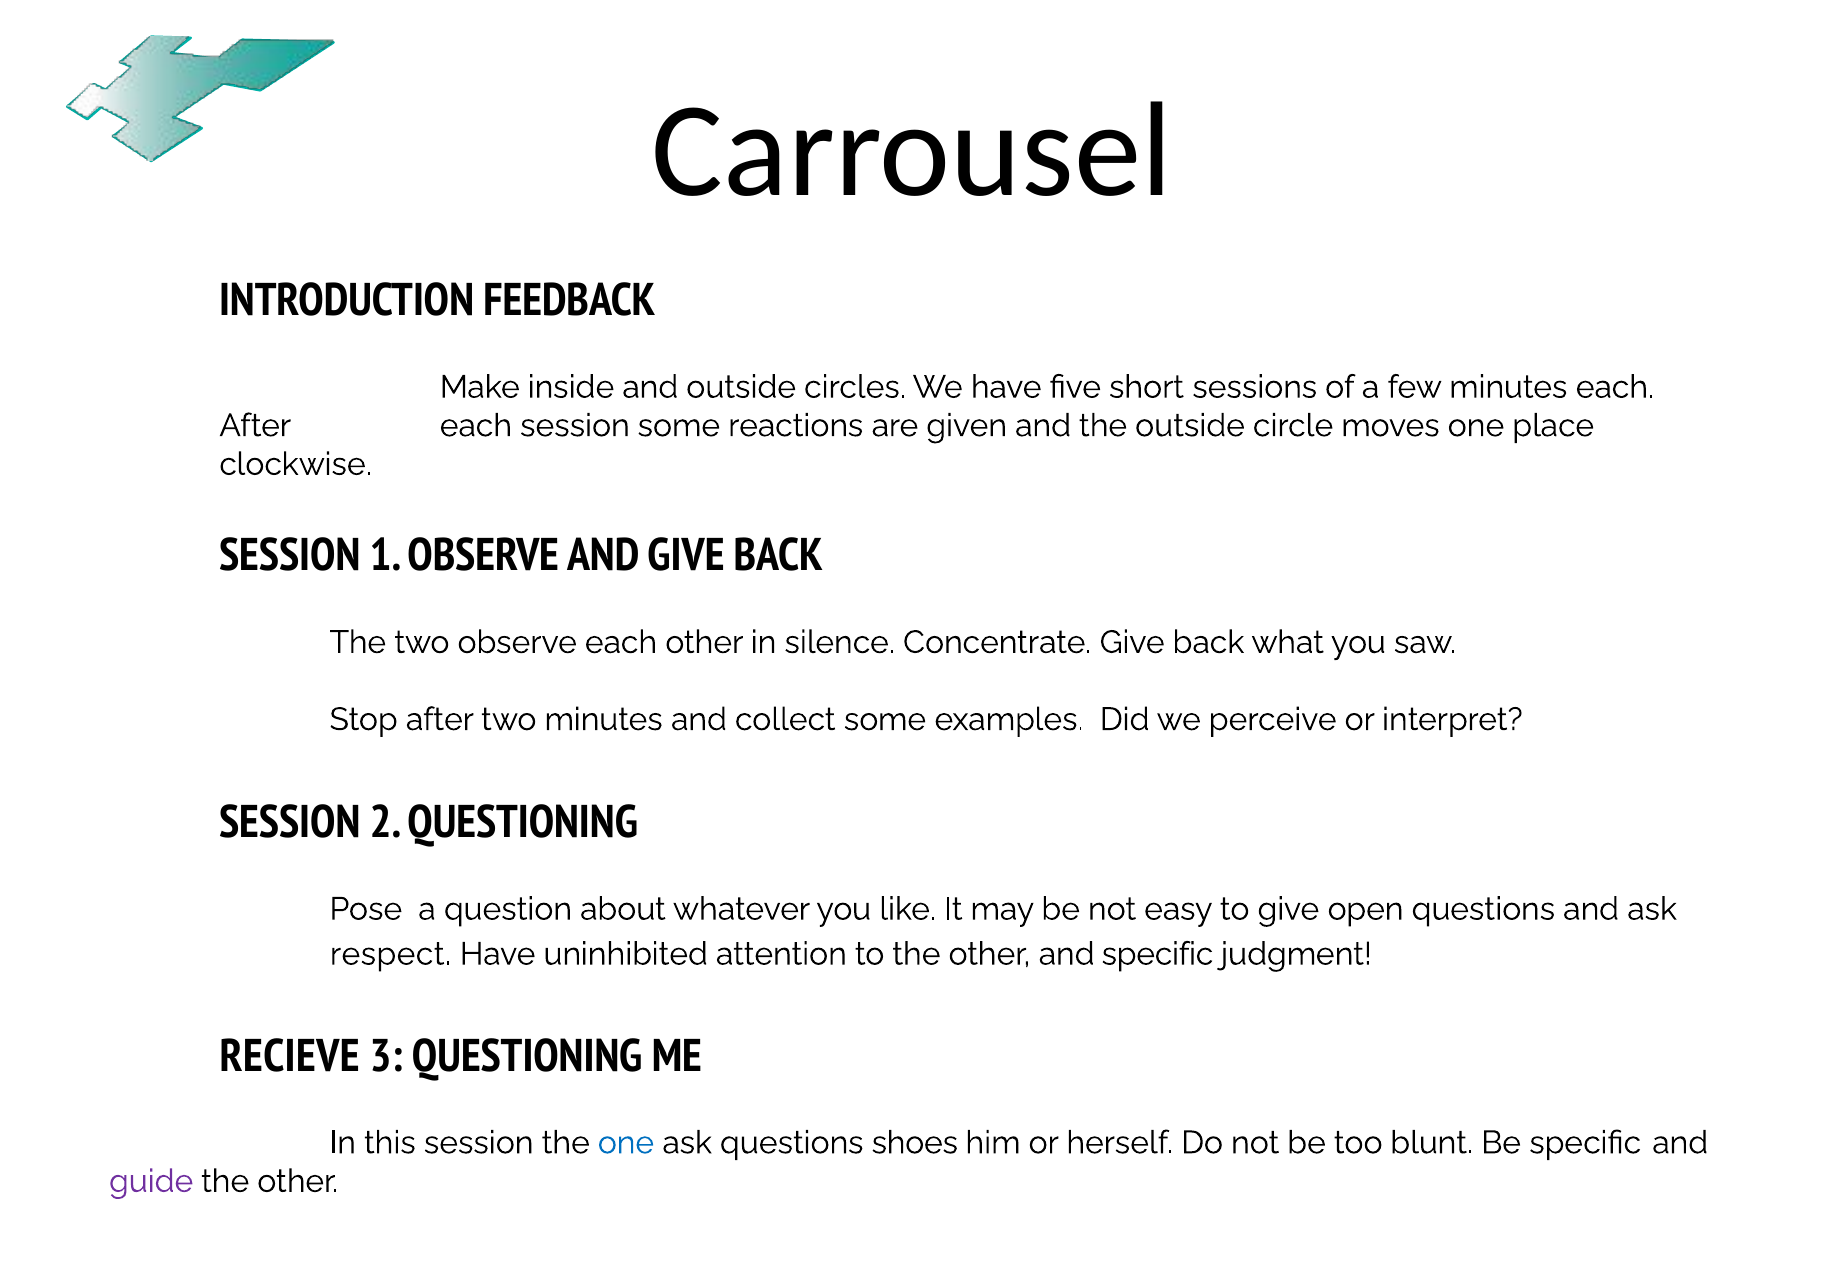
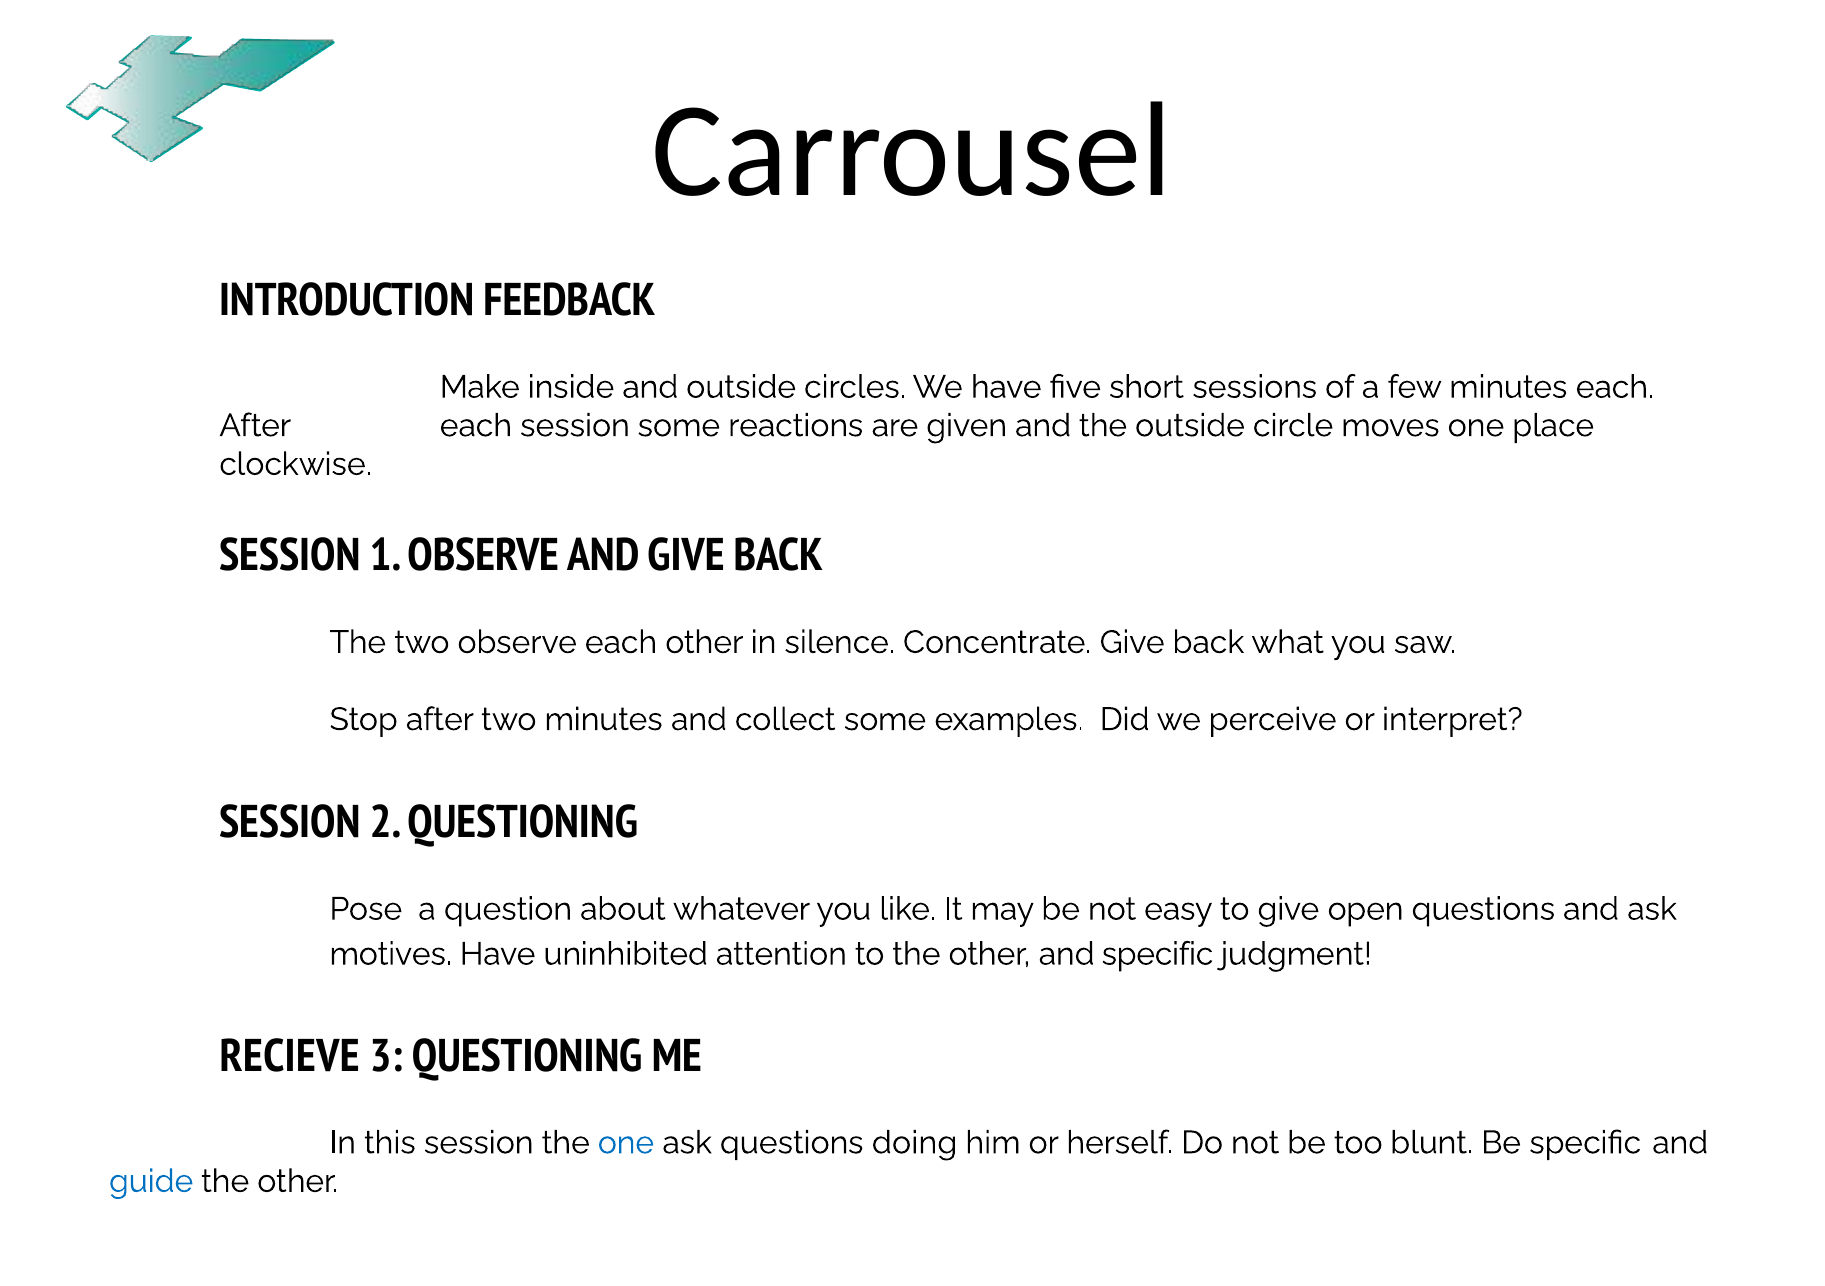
respect: respect -> motives (391, 954)
shoes: shoes -> doing (915, 1143)
guide colour: purple -> blue (151, 1181)
